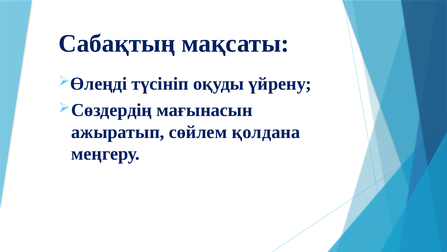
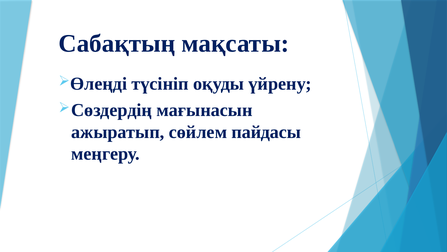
қолдана: қолдана -> пайдасы (266, 132)
